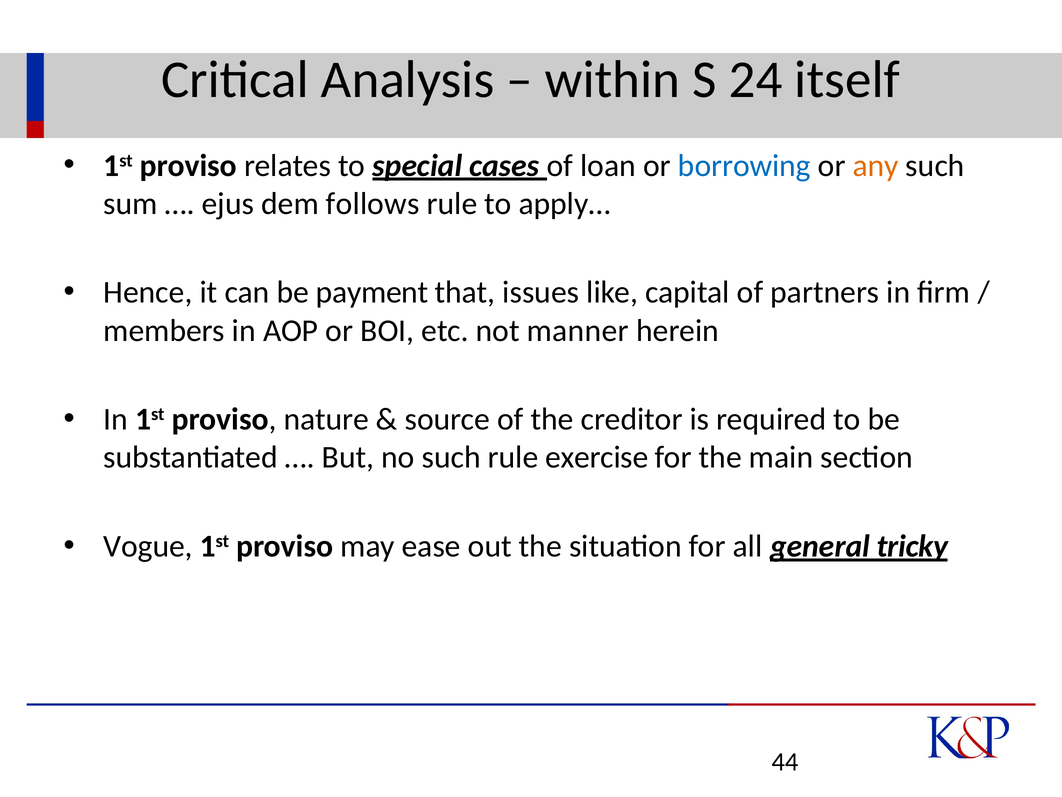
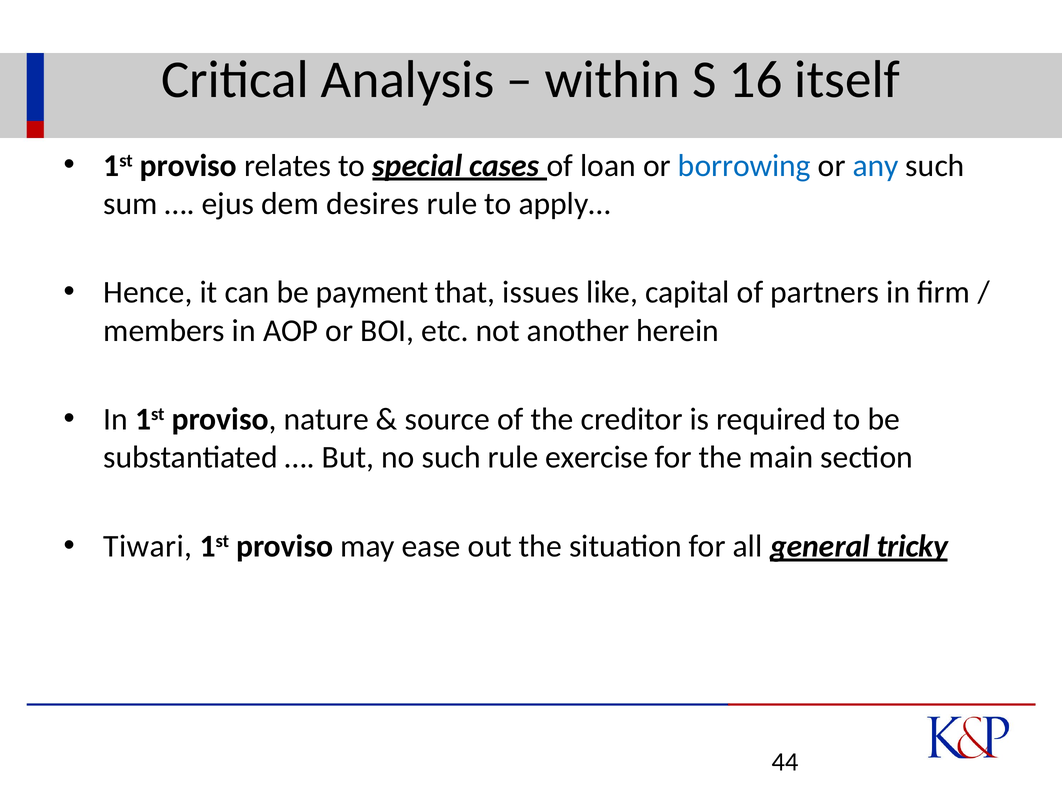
24: 24 -> 16 (756, 79)
any colour: orange -> blue (876, 165)
follows: follows -> desires (373, 203)
manner: manner -> another (578, 330)
Vogue: Vogue -> Tiwari (148, 546)
